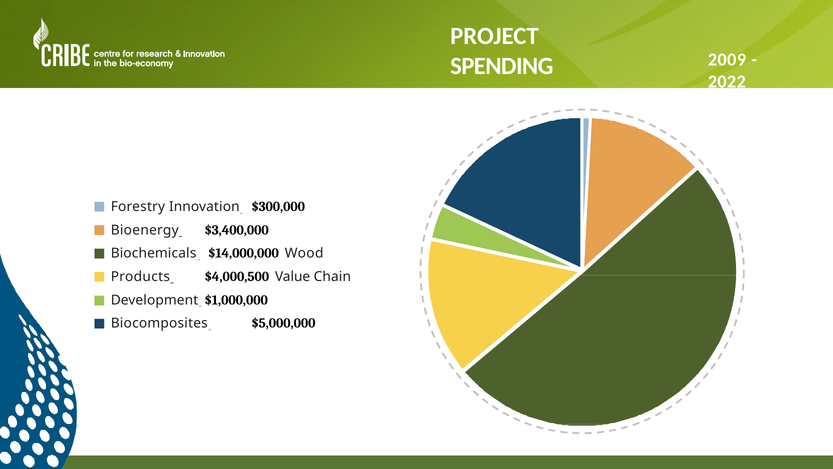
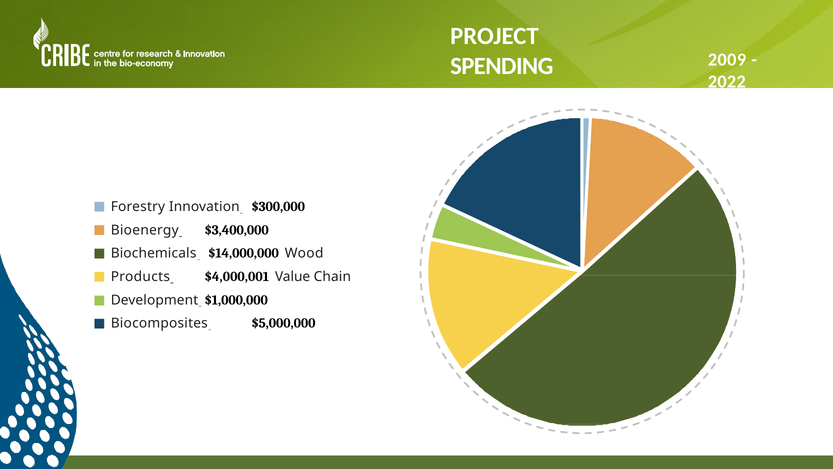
$4,000,500: $4,000,500 -> $4,000,001 (237, 277)
